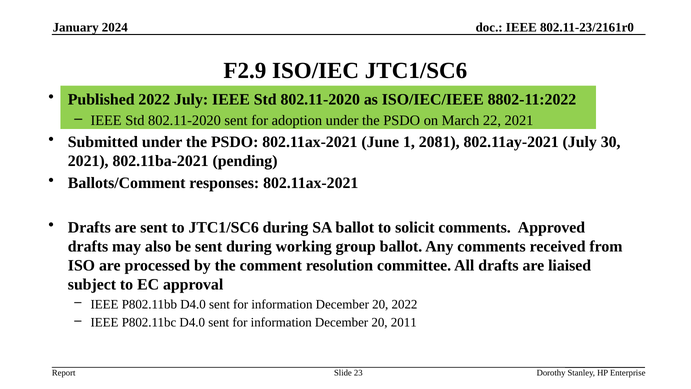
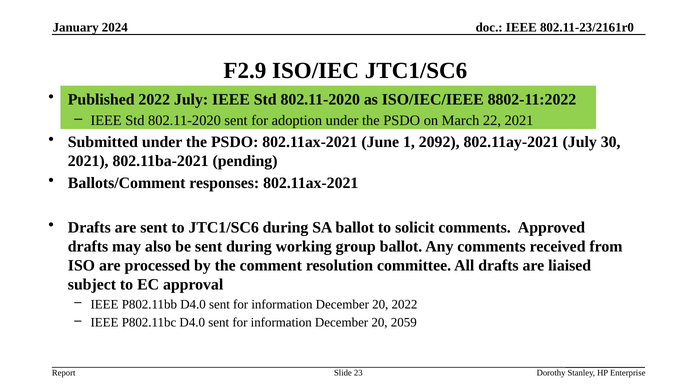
2081: 2081 -> 2092 (439, 142)
2011: 2011 -> 2059 (404, 322)
